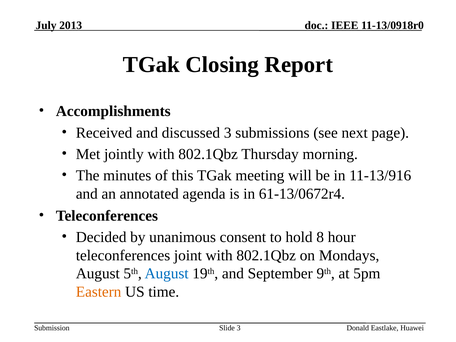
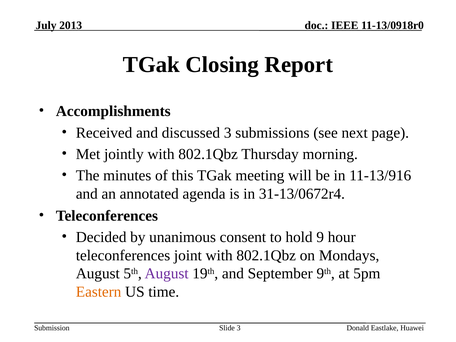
61-13/0672r4: 61-13/0672r4 -> 31-13/0672r4 (302, 194)
8: 8 -> 9 (320, 237)
August colour: blue -> purple (167, 274)
